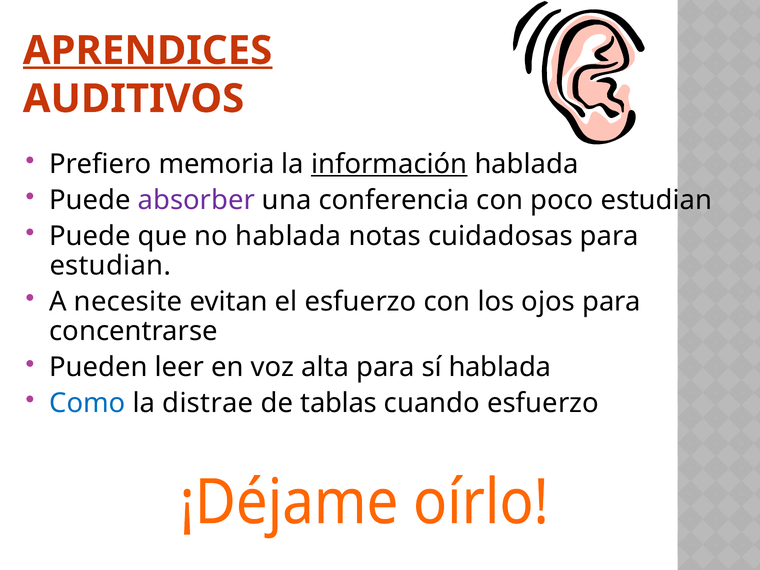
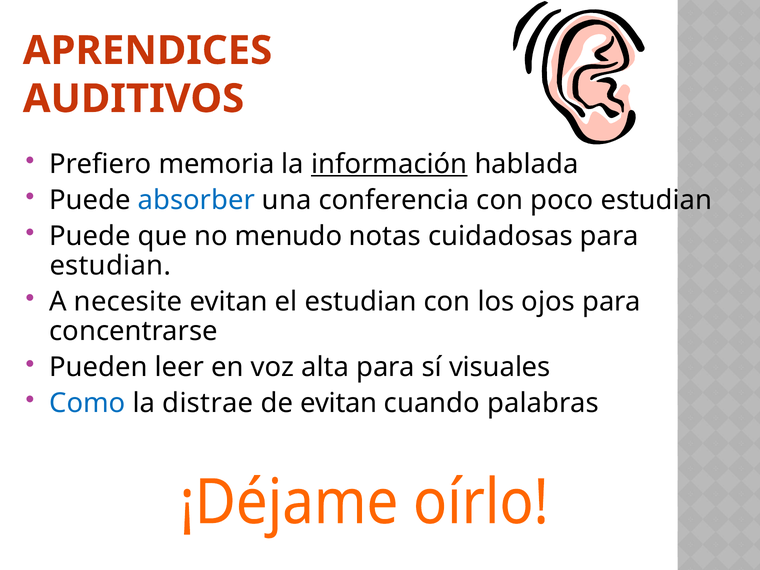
APRENDICES underline: present -> none (148, 51)
absorber colour: purple -> blue (196, 200)
no hablada: hablada -> menudo (289, 236)
el esfuerzo: esfuerzo -> estudian (361, 302)
sí hablada: hablada -> visuales (500, 367)
de tablas: tablas -> evitan (339, 403)
cuando esfuerzo: esfuerzo -> palabras (543, 403)
